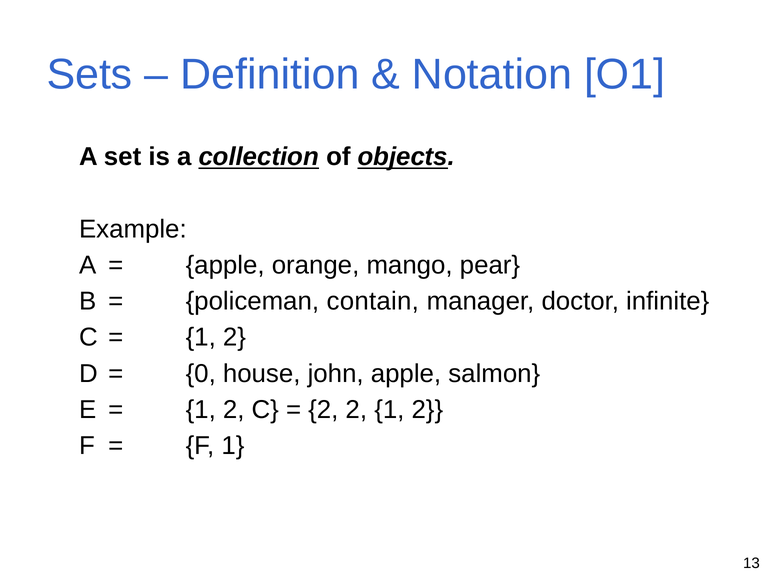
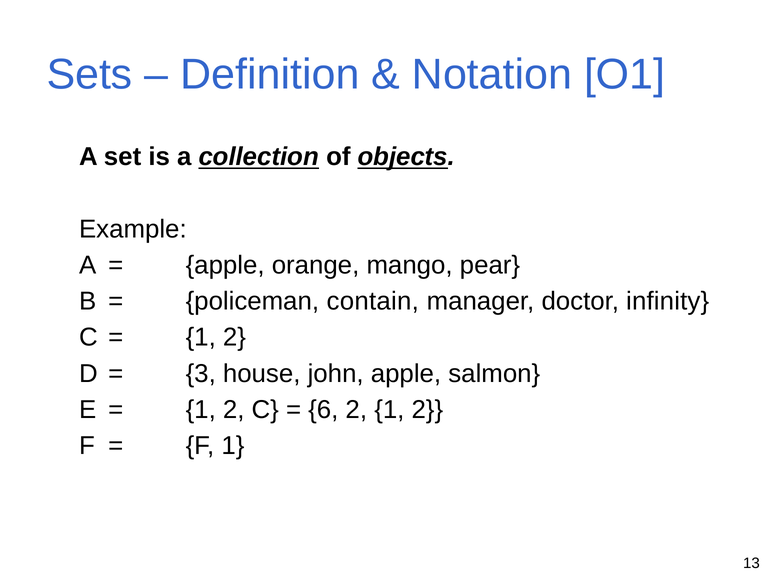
infinite: infinite -> infinity (668, 301)
0: 0 -> 3 (201, 374)
2: 2 -> 6 (323, 410)
